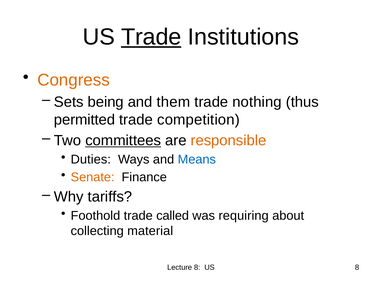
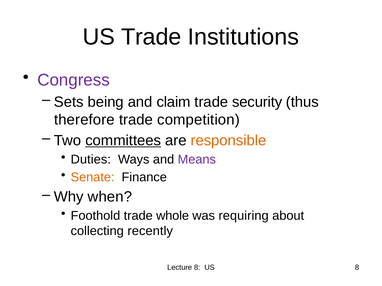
Trade underline: present -> none (151, 37)
Congress colour: orange -> purple (74, 80)
them: them -> claim (174, 102)
nothing: nothing -> security (257, 102)
permitted: permitted -> therefore (84, 120)
Means colour: blue -> purple (197, 160)
tariffs: tariffs -> when (110, 197)
called: called -> whole (173, 216)
material: material -> recently (150, 231)
